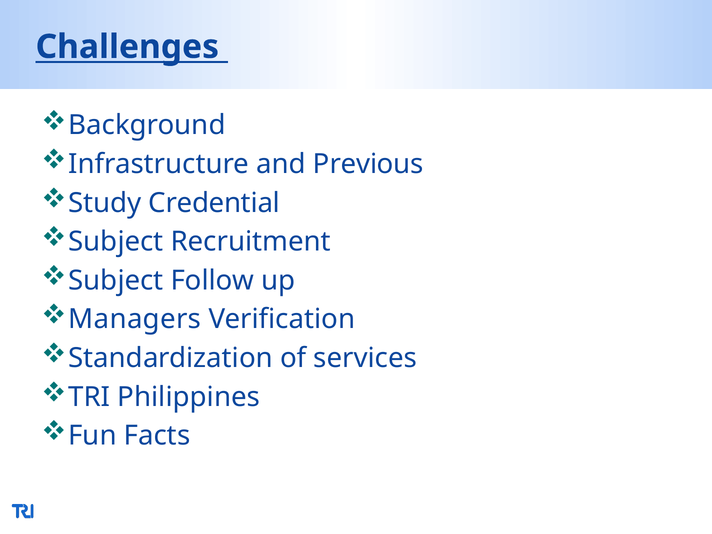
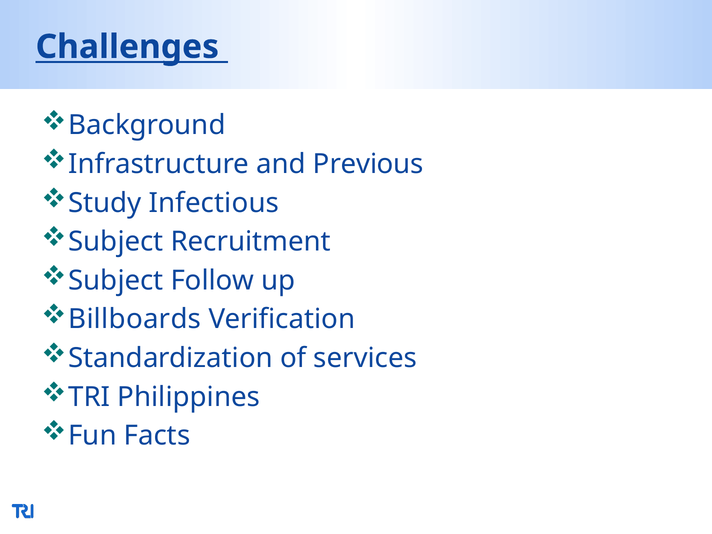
Credential: Credential -> Infectious (214, 203)
Managers: Managers -> Billboards (135, 319)
